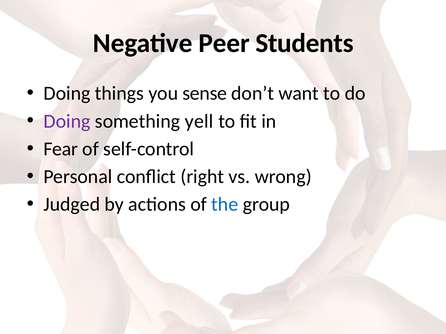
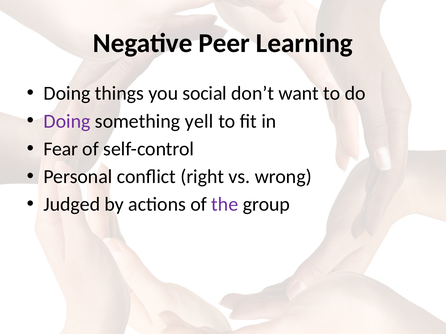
Students: Students -> Learning (304, 43)
sense: sense -> social (205, 94)
the colour: blue -> purple (225, 205)
